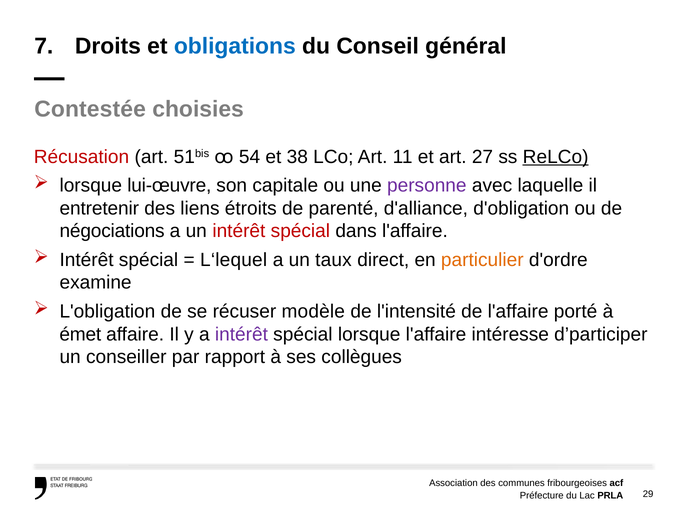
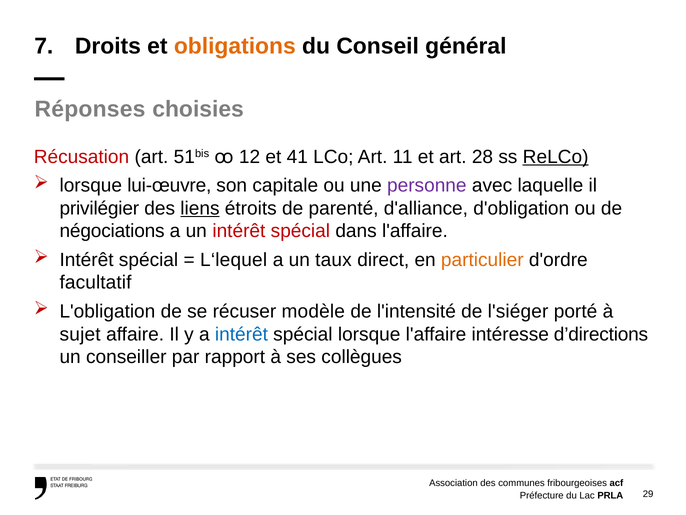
obligations colour: blue -> orange (235, 46)
Contestée: Contestée -> Réponses (90, 109)
54: 54 -> 12 (250, 157)
38: 38 -> 41 (297, 157)
27: 27 -> 28 (482, 157)
entretenir: entretenir -> privilégier (99, 208)
liens underline: none -> present (200, 208)
examine: examine -> facultatif (96, 282)
de l'affaire: l'affaire -> l'siéger (518, 311)
émet: émet -> sujet (80, 334)
intérêt colour: purple -> blue (241, 334)
d’participer: d’participer -> d’directions (601, 334)
